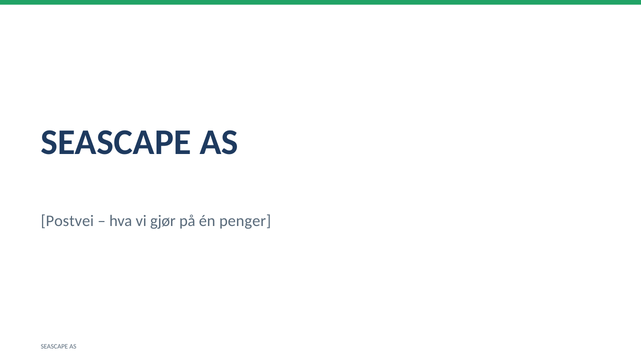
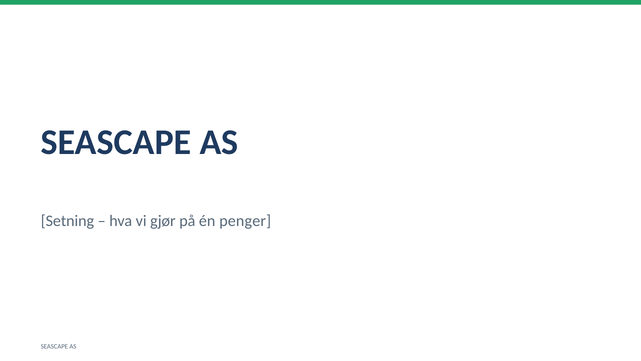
Postvei: Postvei -> Setning (67, 221)
